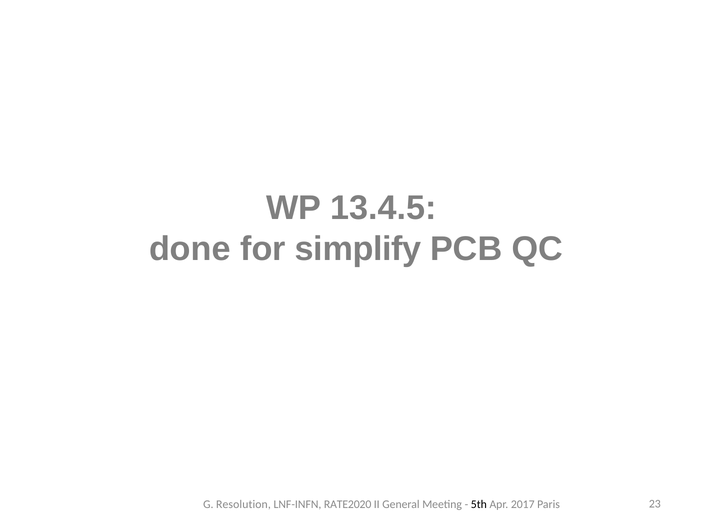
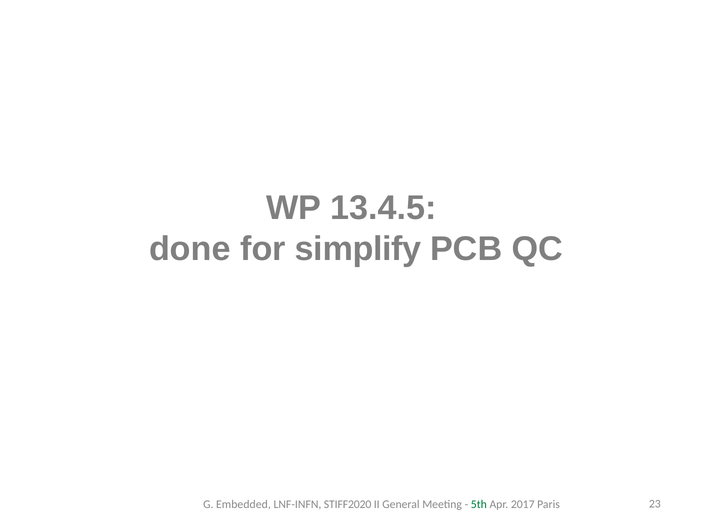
Resolution: Resolution -> Embedded (243, 504)
RATE2020: RATE2020 -> STIFF2020 (348, 504)
5th colour: black -> green (479, 504)
